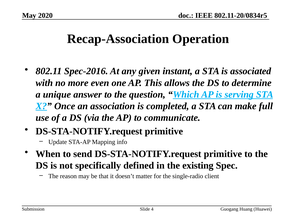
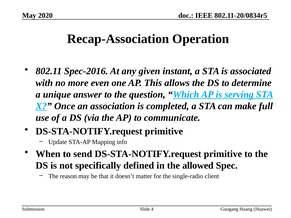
existing: existing -> allowed (198, 166)
